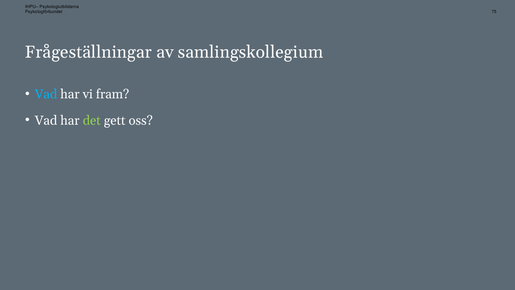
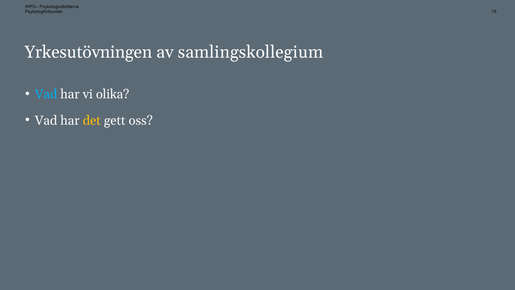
Frågeställningar: Frågeställningar -> Yrkesutövningen (89, 52)
fram: fram -> olika (113, 94)
det colour: light green -> yellow (92, 120)
